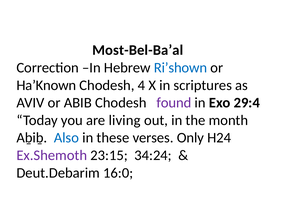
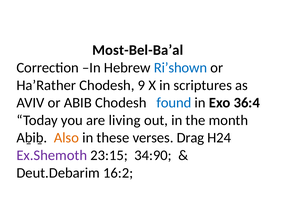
Ha’Known: Ha’Known -> Ha’Rather (46, 85)
4: 4 -> 9 (141, 85)
found colour: purple -> blue (174, 103)
29:4: 29:4 -> 36:4 (247, 103)
Also colour: blue -> orange (66, 138)
Only: Only -> Drag (190, 138)
34:24: 34:24 -> 34:90 (153, 155)
16:0: 16:0 -> 16:2 (118, 173)
